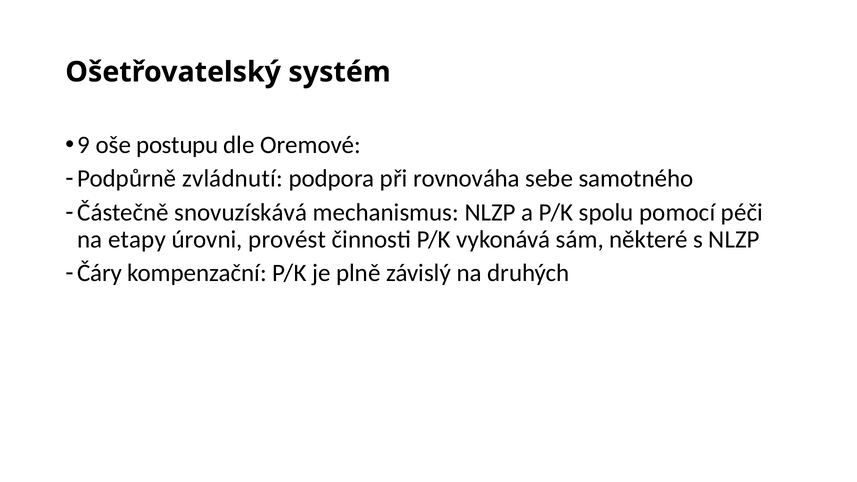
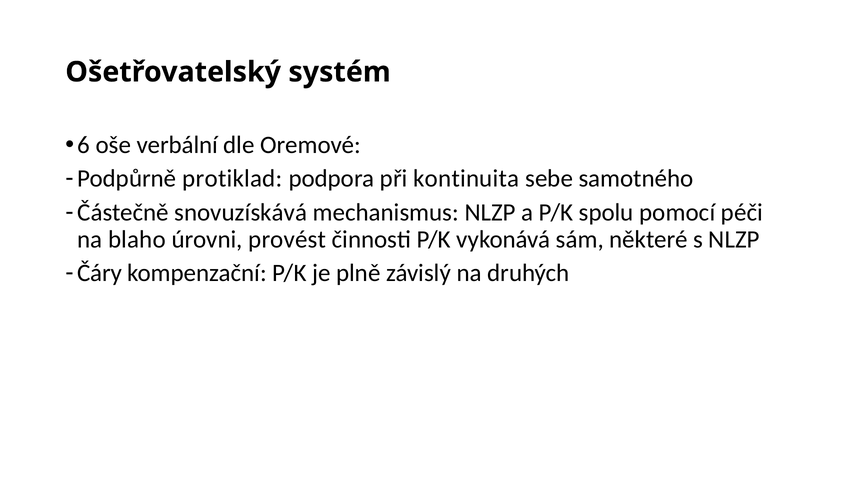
9: 9 -> 6 (84, 145)
postupu: postupu -> verbální (177, 145)
zvládnutí: zvládnutí -> protiklad (232, 179)
rovnováha: rovnováha -> kontinuita (466, 179)
etapy: etapy -> blaho (137, 239)
